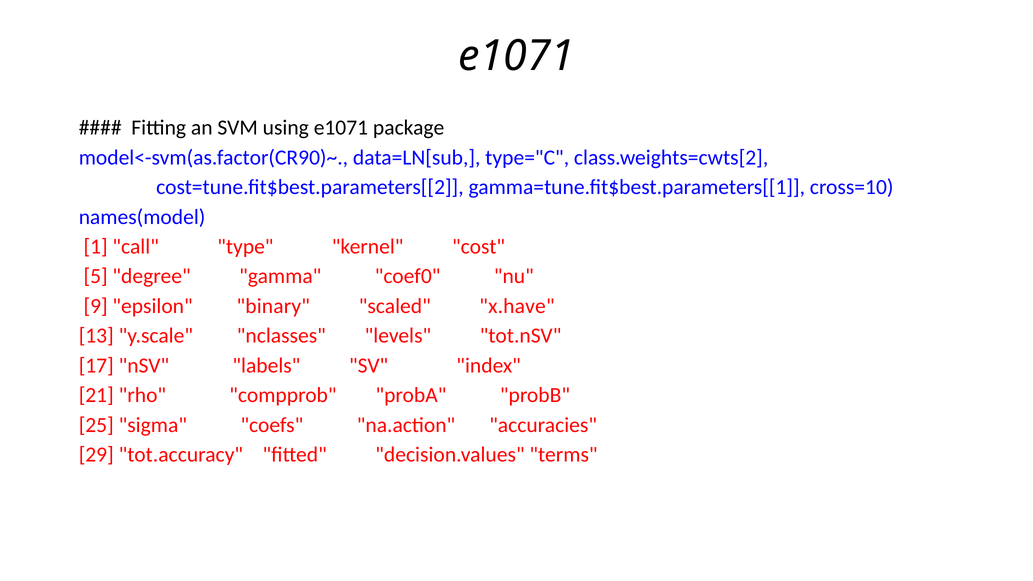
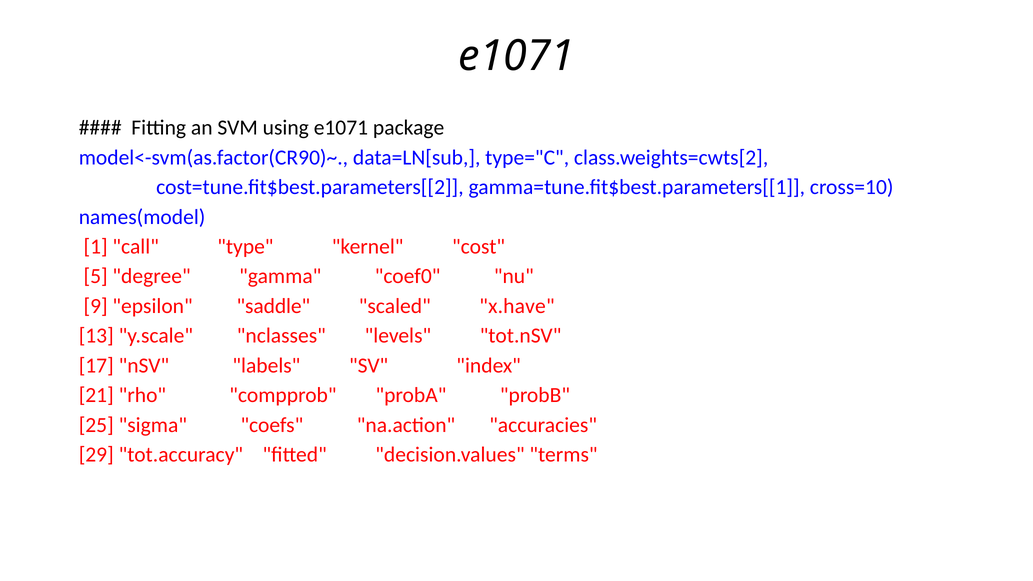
binary: binary -> saddle (273, 306)
